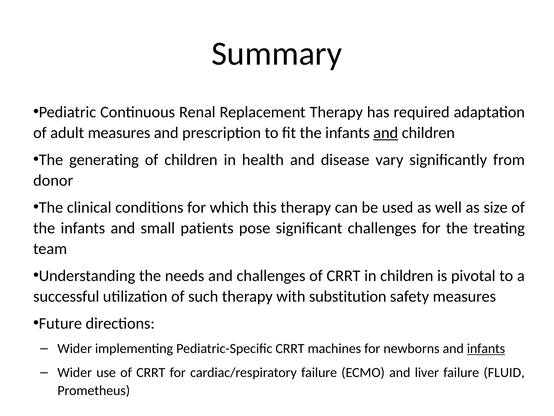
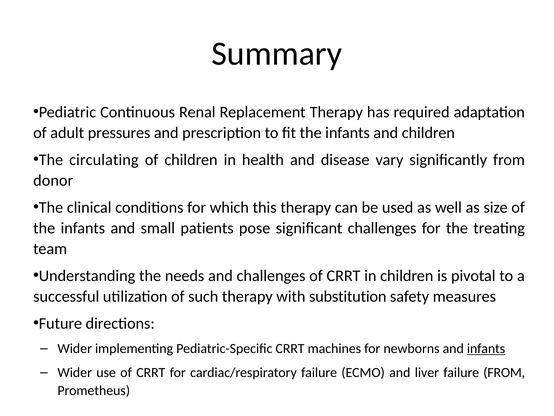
adult measures: measures -> pressures (119, 133)
and underline: present -> none (386, 133)
generating: generating -> circulating (104, 160)
failure FLUID: FLUID -> FROM (504, 372)
